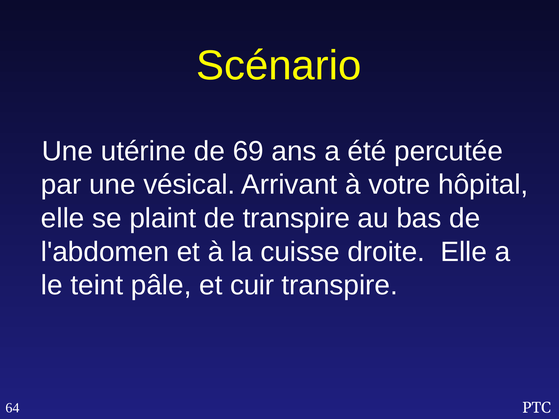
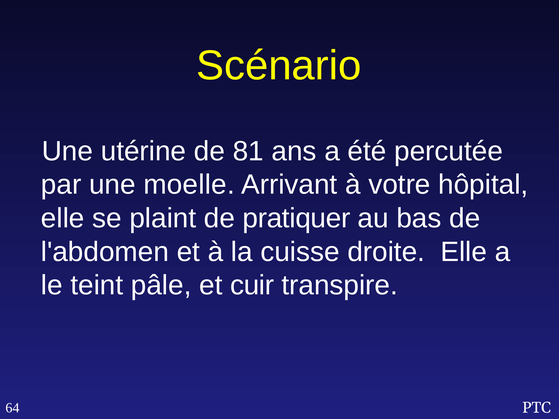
69: 69 -> 81 (248, 151)
vésical: vésical -> moelle (189, 185)
de transpire: transpire -> pratiquer (296, 218)
